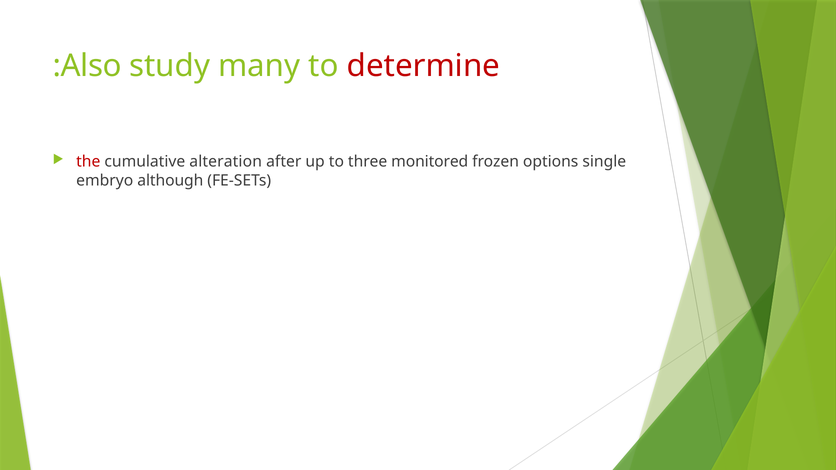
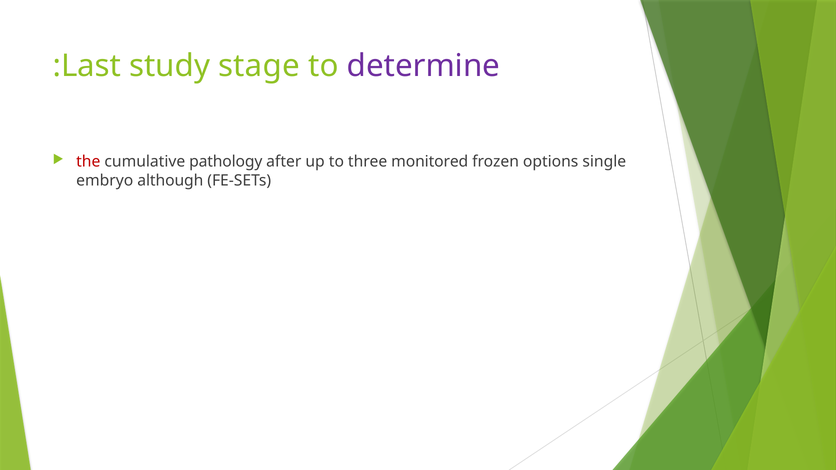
Also: Also -> Last (91, 66)
many: many -> stage (259, 66)
determine colour: red -> purple (423, 66)
alteration: alteration -> pathology (226, 162)
